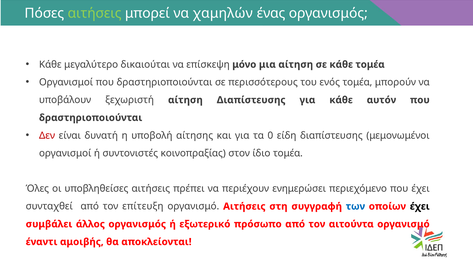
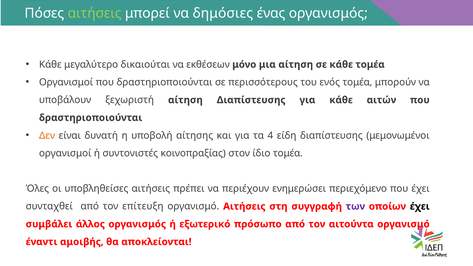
χαμηλών: χαμηλών -> δημόσιες (223, 13)
επίσκεψη: επίσκεψη -> εκθέσεων (208, 65)
αυτόν: αυτόν -> αιτών (381, 100)
Δεν colour: red -> orange (47, 135)
0: 0 -> 4 (270, 135)
των colour: blue -> purple (355, 206)
